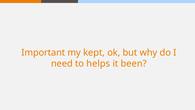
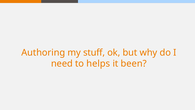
Important: Important -> Authoring (43, 52)
kept: kept -> stuff (94, 52)
